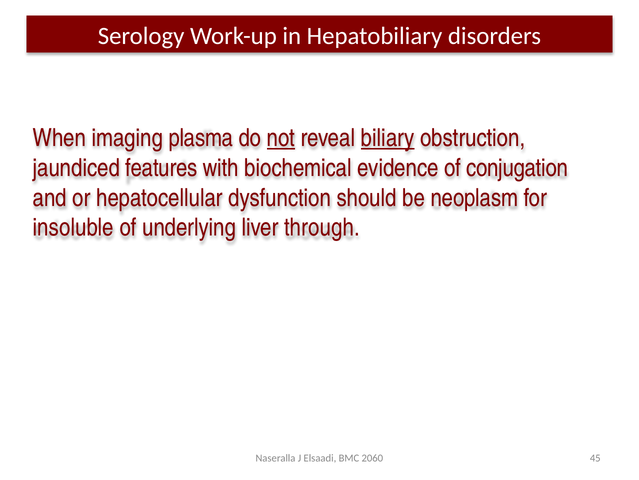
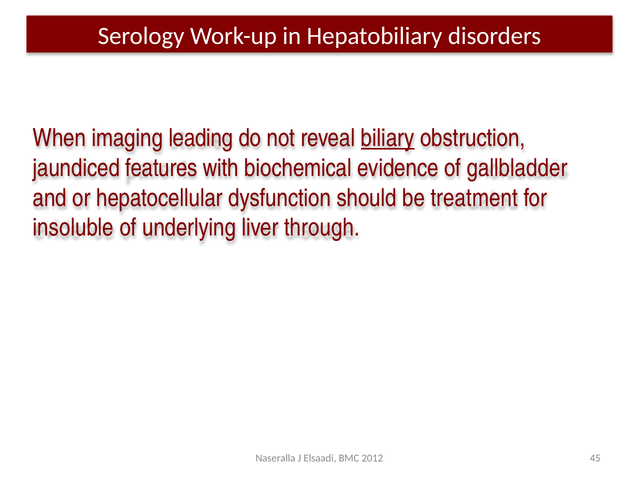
plasma: plasma -> leading (201, 138)
not underline: present -> none (281, 138)
conjugation: conjugation -> gallbladder (517, 168)
neoplasm: neoplasm -> treatment (474, 198)
2060: 2060 -> 2012 (372, 458)
